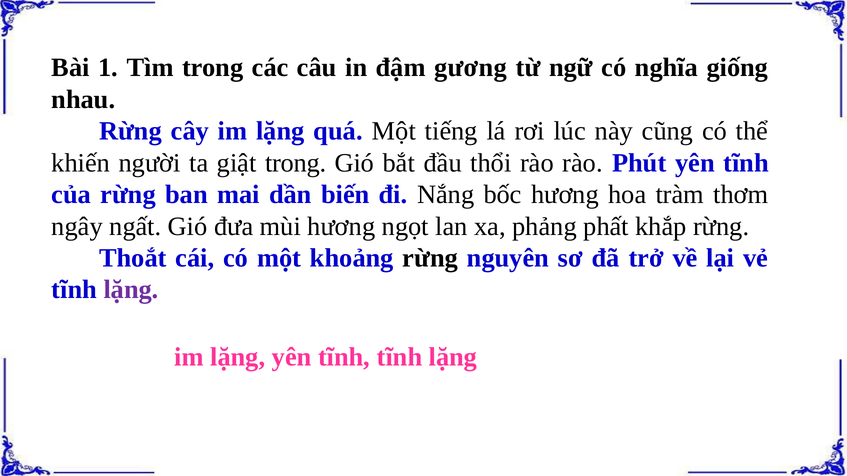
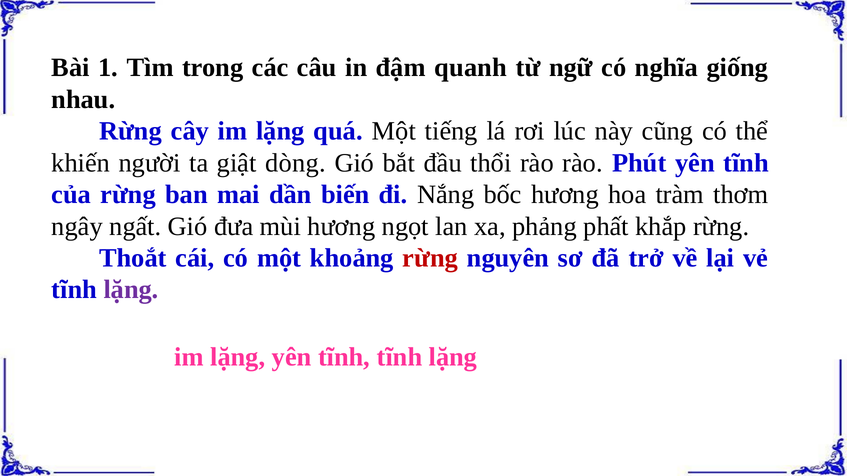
gương: gương -> quanh (471, 68)
giật trong: trong -> dòng (295, 163)
rừng colour: black -> red (430, 258)
